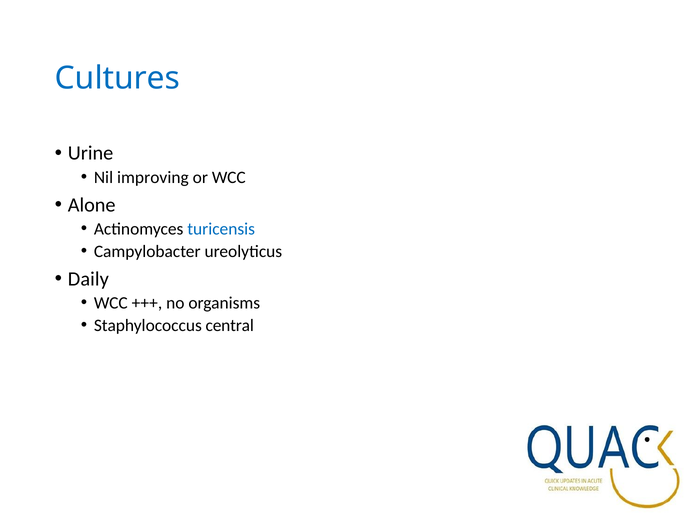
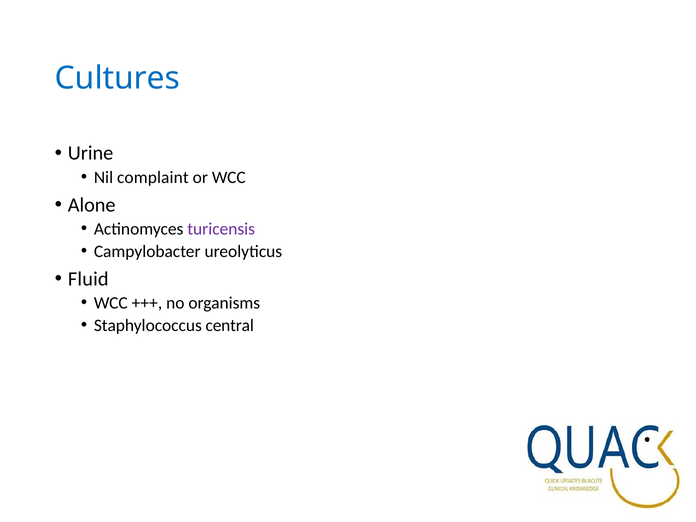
improving: improving -> complaint (153, 177)
turicensis colour: blue -> purple (221, 229)
Daily: Daily -> Fluid (88, 279)
